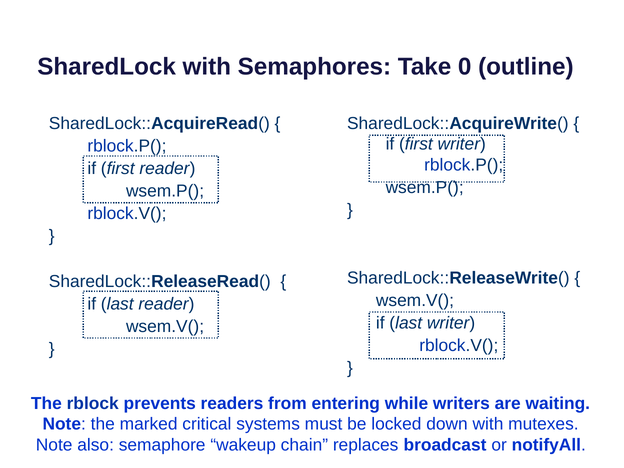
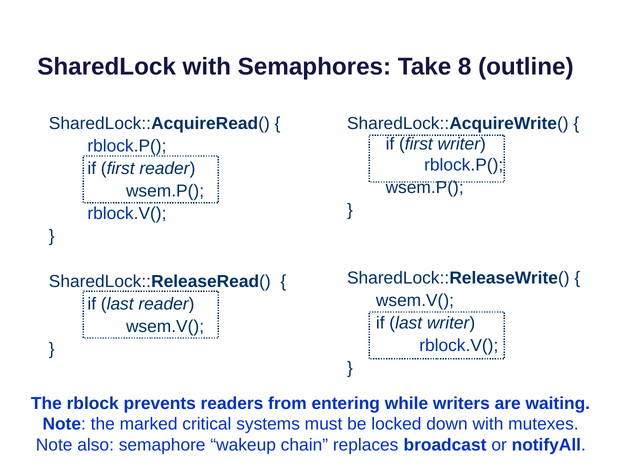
0: 0 -> 8 (465, 67)
